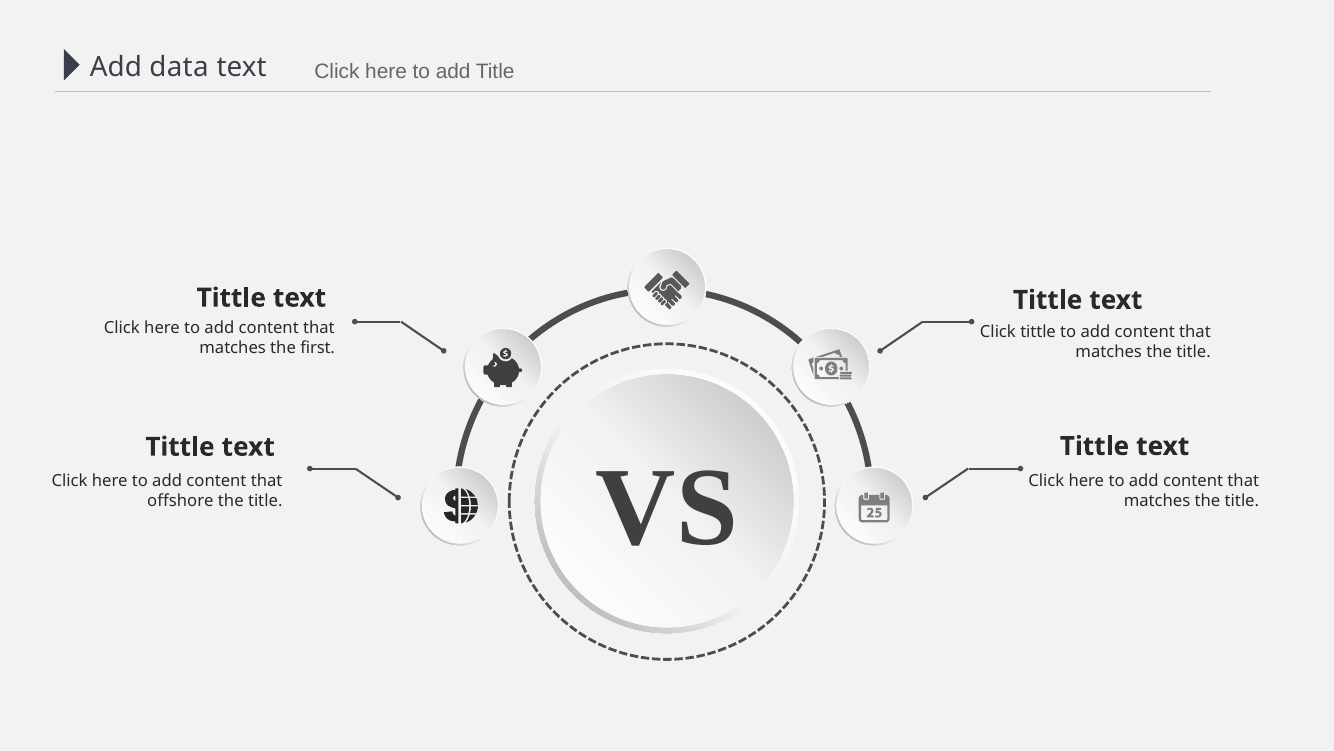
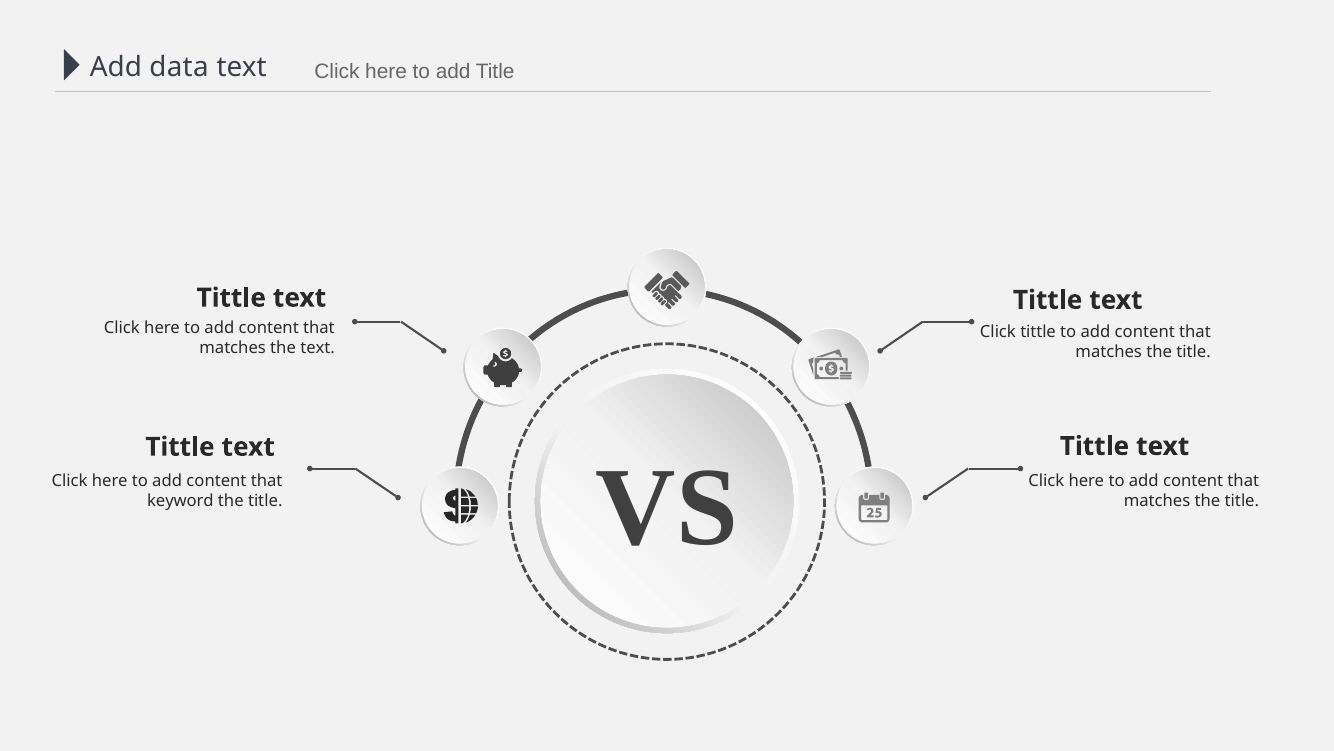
the first: first -> text (318, 348)
offshore: offshore -> keyword (180, 501)
